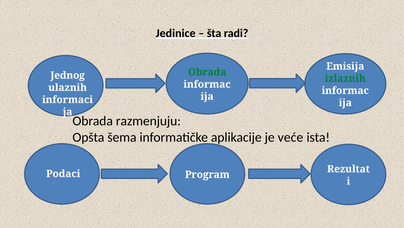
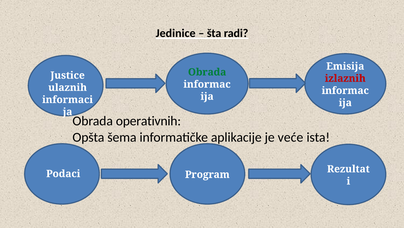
Jednog: Jednog -> Justice (68, 75)
izlaznih colour: green -> red (345, 78)
razmenjuju: razmenjuju -> operativnih (148, 121)
